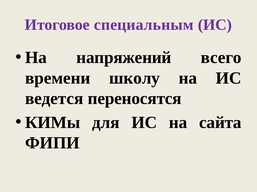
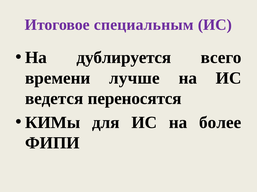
напряжений: напряжений -> дублируется (124, 58)
школу: школу -> лучше (134, 78)
сайта: сайта -> более (220, 123)
